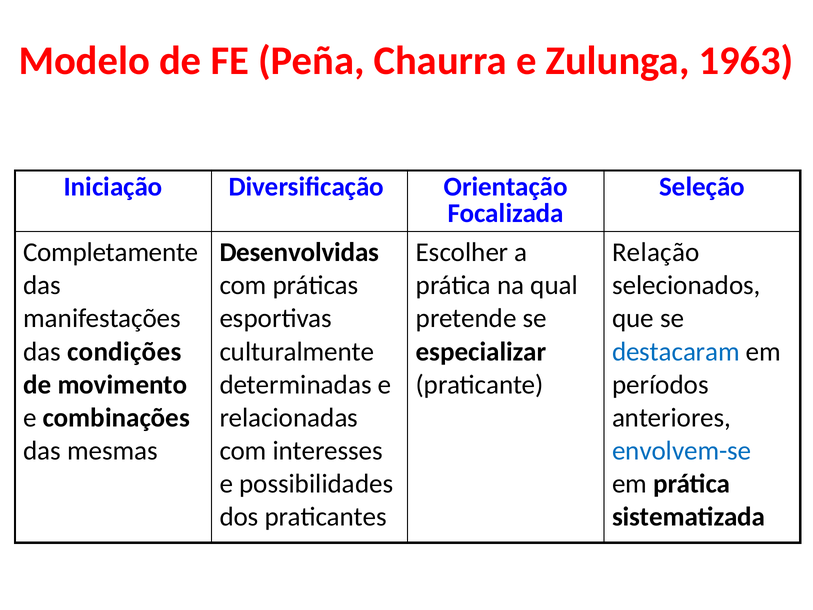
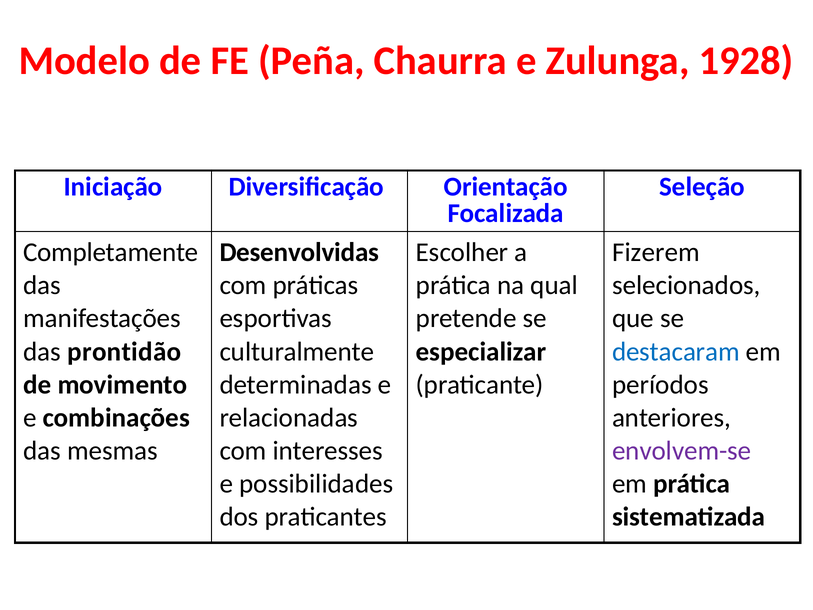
1963: 1963 -> 1928 (746, 61)
Relação: Relação -> Fizerem (656, 252)
condições: condições -> prontidão (124, 351)
envolvem-se colour: blue -> purple (682, 451)
